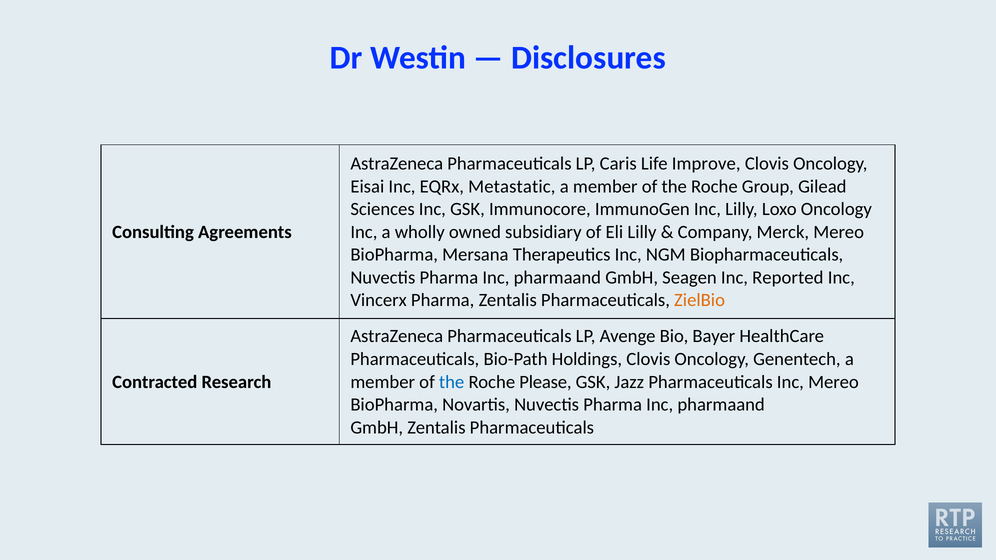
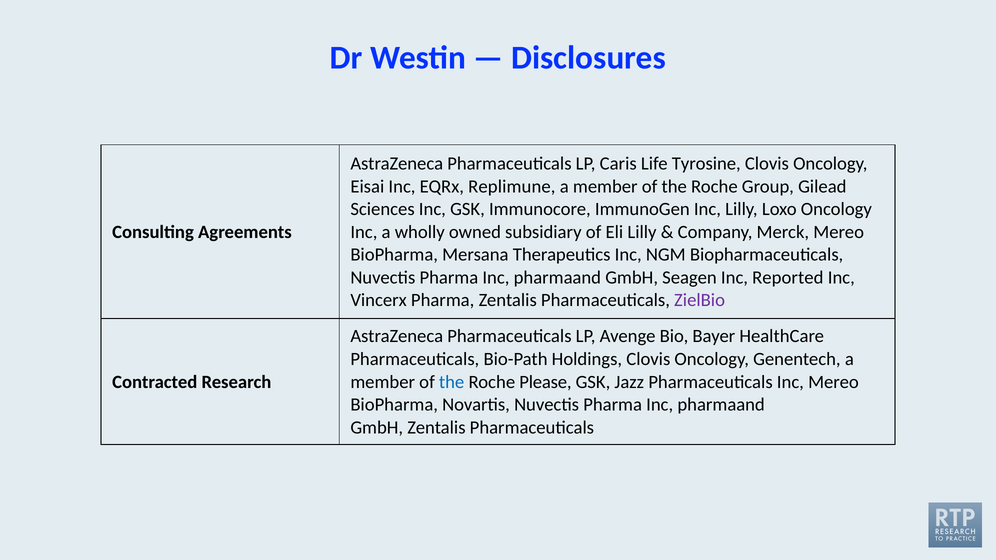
Improve: Improve -> Tyrosine (706, 164)
Metastatic: Metastatic -> Replimune (512, 186)
ZielBio colour: orange -> purple (700, 300)
